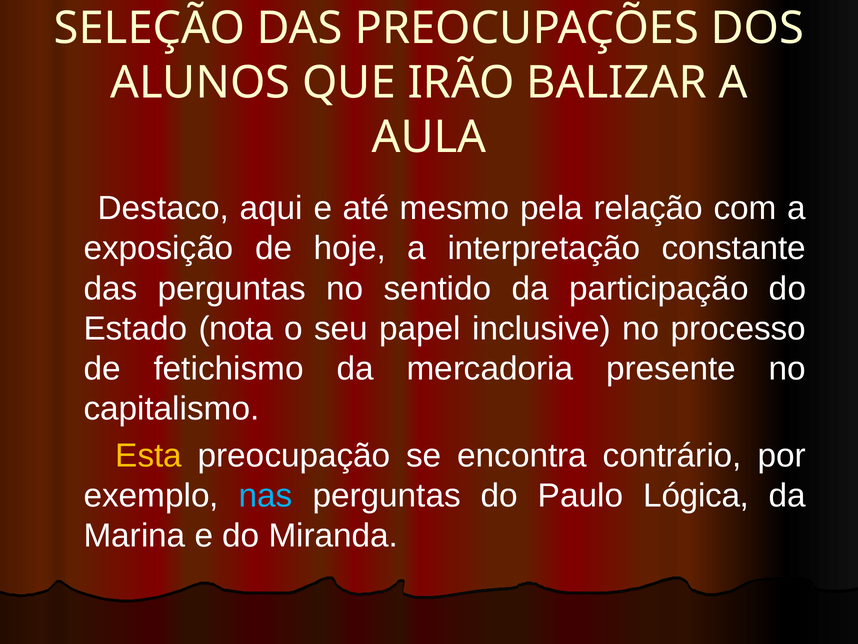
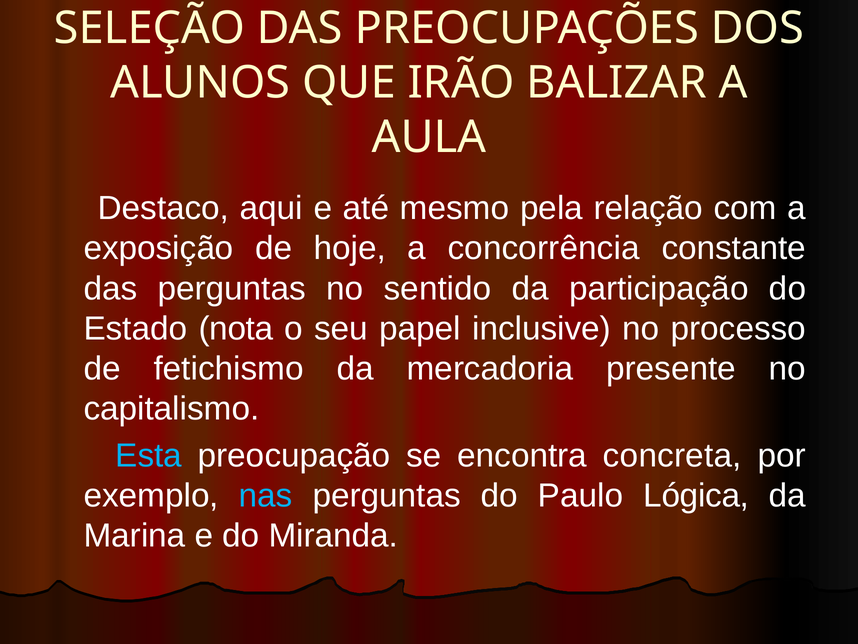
interpretação: interpretação -> concorrência (544, 248)
Esta colour: yellow -> light blue (149, 455)
contrário: contrário -> concreta (672, 455)
